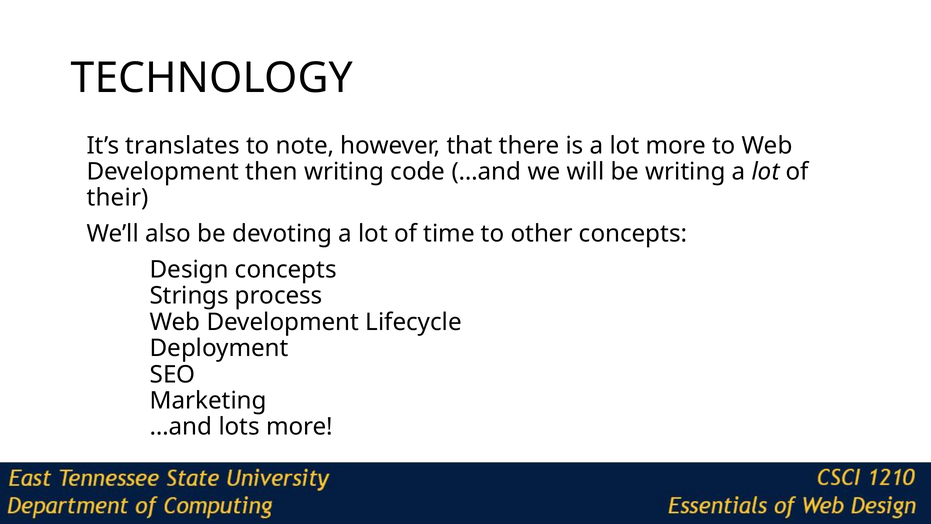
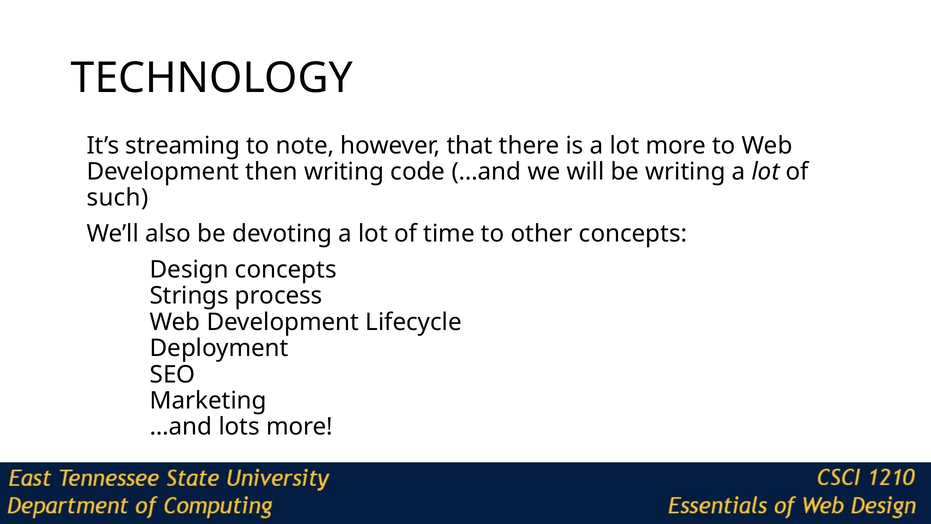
translates: translates -> streaming (183, 146)
their: their -> such (118, 198)
